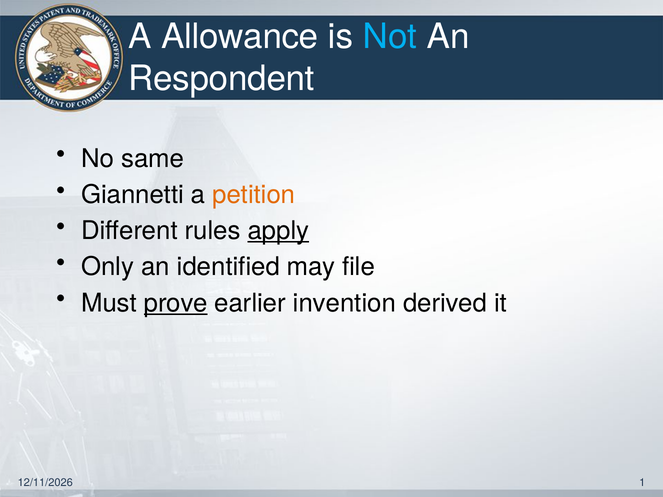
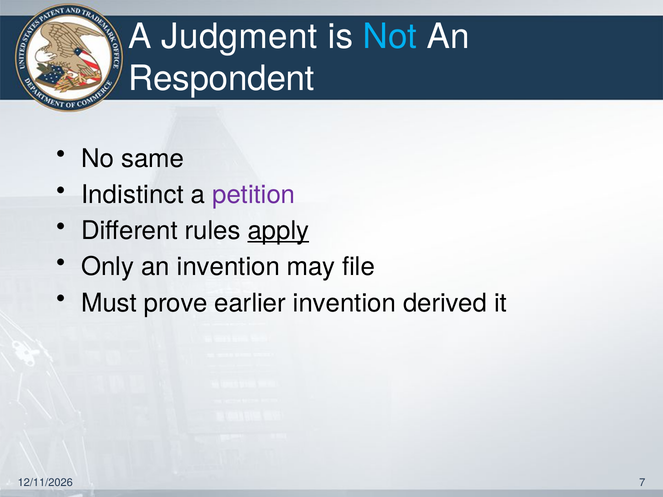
Allowance: Allowance -> Judgment (239, 37)
Giannetti: Giannetti -> Indistinct (132, 195)
petition colour: orange -> purple (254, 195)
an identified: identified -> invention (228, 267)
prove underline: present -> none (176, 303)
1: 1 -> 7 (642, 483)
